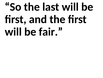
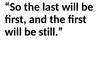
fair: fair -> still (51, 32)
